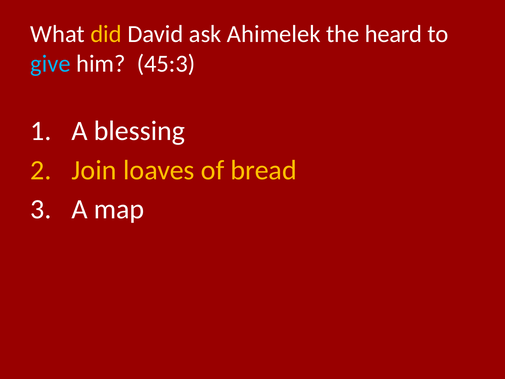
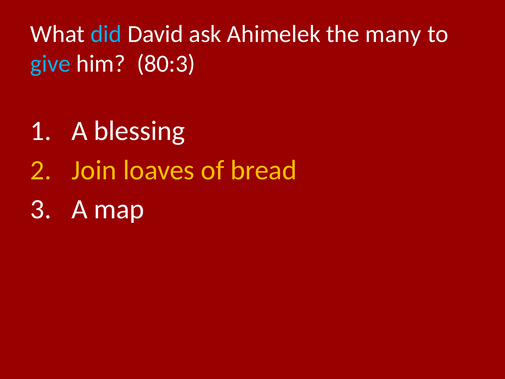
did colour: yellow -> light blue (106, 34)
heard: heard -> many (393, 34)
45:3: 45:3 -> 80:3 (166, 64)
